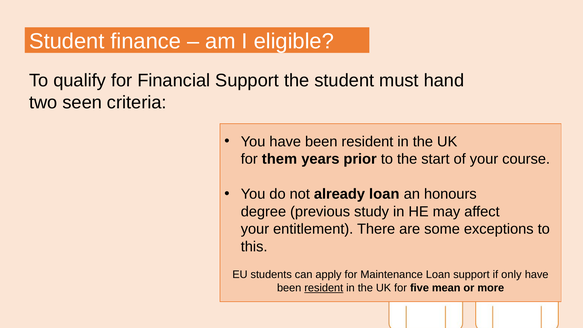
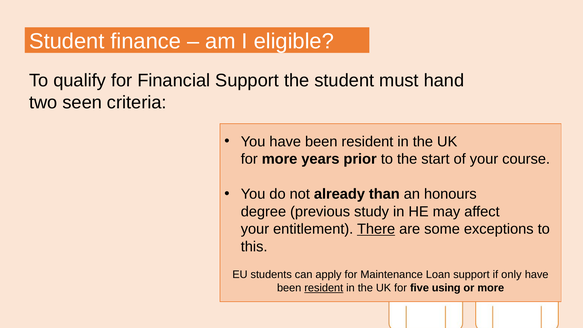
for them: them -> more (280, 159)
already loan: loan -> than (384, 194)
There underline: none -> present (376, 229)
mean: mean -> using (446, 288)
